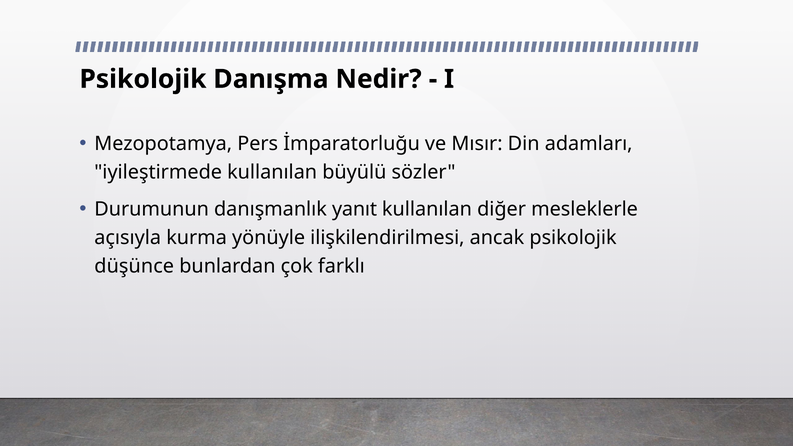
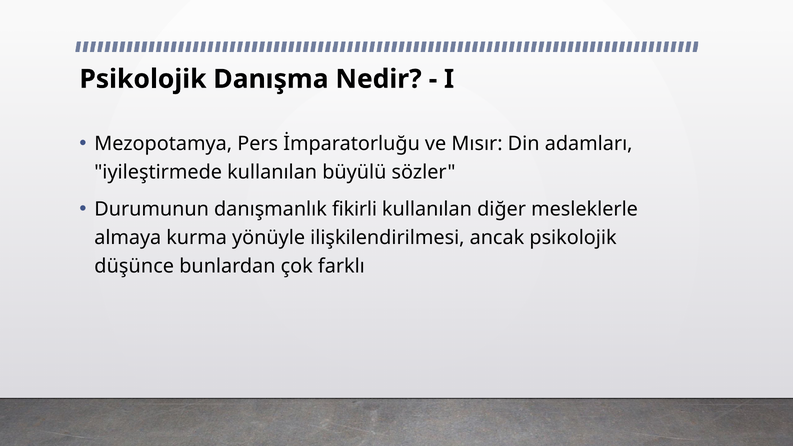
yanıt: yanıt -> fikirli (355, 209)
açısıyla: açısıyla -> almaya (128, 238)
